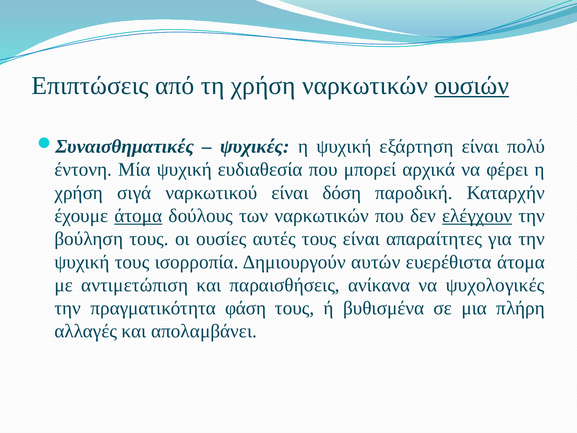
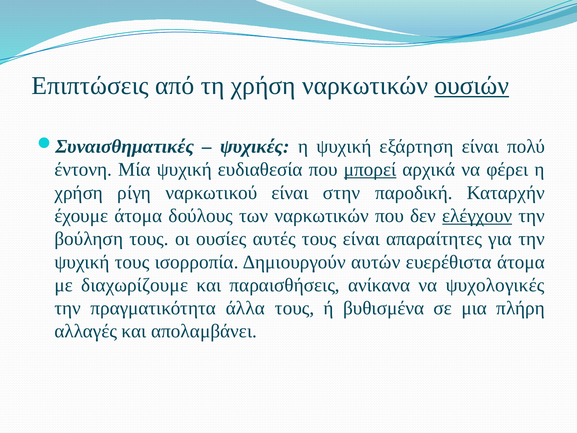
μπορεί underline: none -> present (370, 170)
σιγά: σιγά -> ρίγη (134, 193)
δόση: δόση -> στην (342, 193)
άτομα underline: present -> none (138, 216)
αντιμετώπιση: αντιμετώπιση -> διαχωρίζουμε (135, 285)
φάση: φάση -> άλλα (245, 308)
